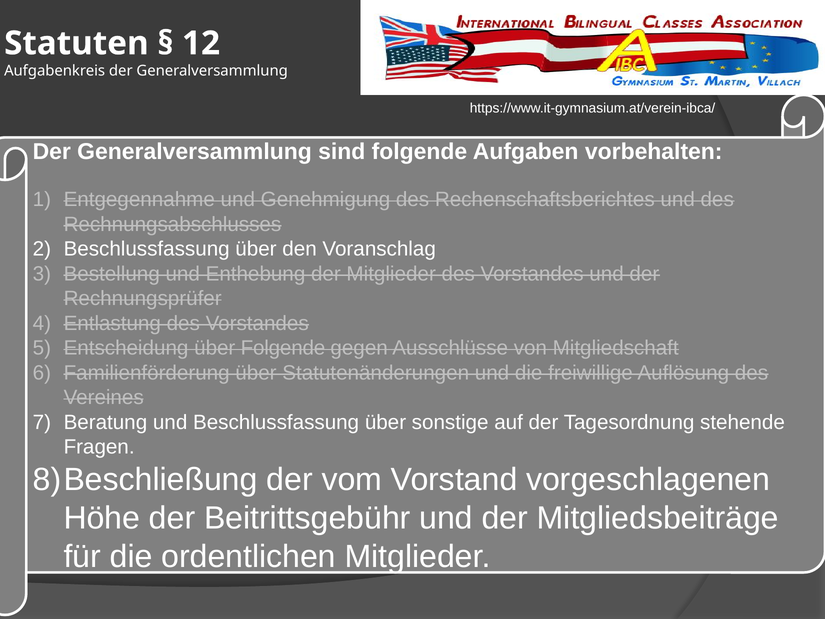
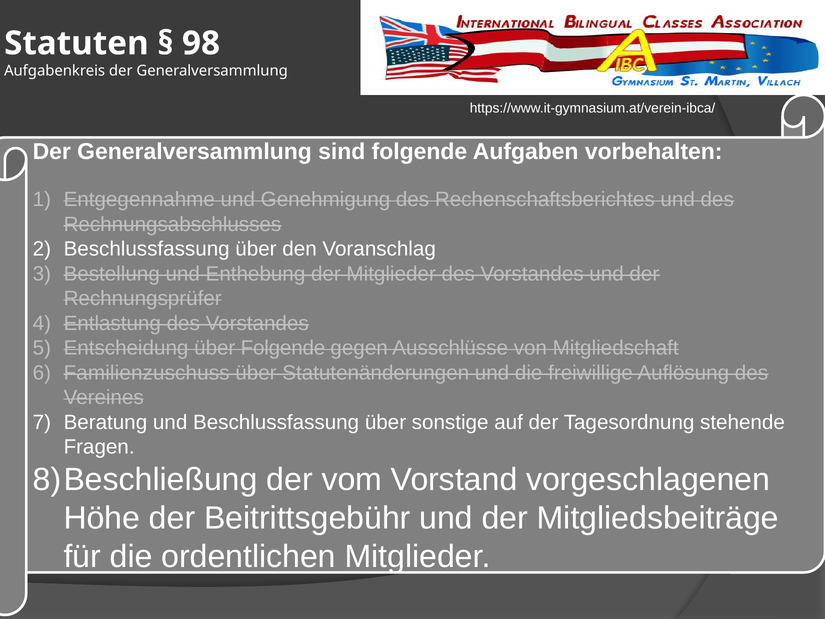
12: 12 -> 98 (201, 43)
Familienförderung: Familienförderung -> Familienzuschuss (147, 373)
